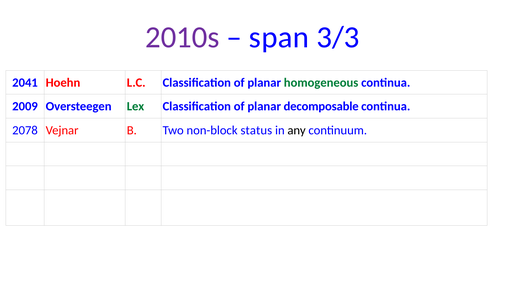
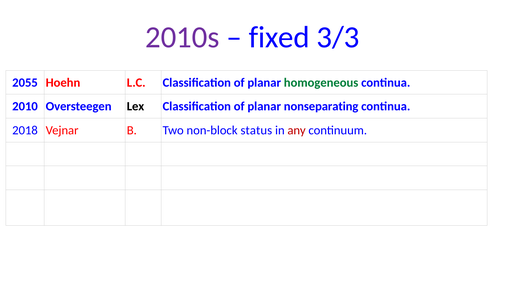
span: span -> fixed (279, 37)
2041: 2041 -> 2055 (25, 83)
2009: 2009 -> 2010 (25, 106)
Lex colour: green -> black (135, 106)
decomposable: decomposable -> nonseparating (321, 106)
2078: 2078 -> 2018 (25, 130)
any colour: black -> red (297, 130)
